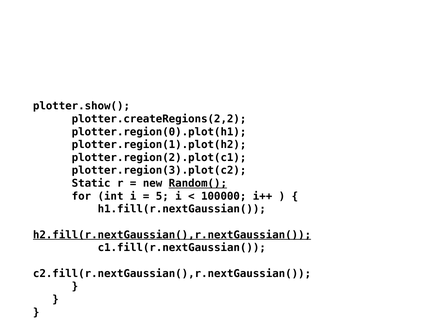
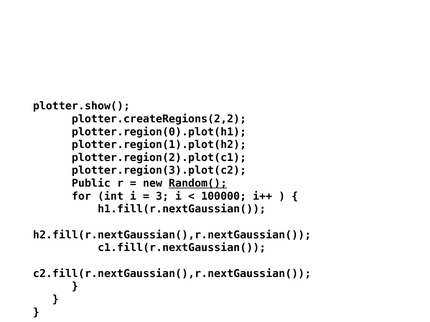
Static: Static -> Public (91, 184)
5: 5 -> 3 (162, 197)
h2.fill(r.nextGaussian(),r.nextGaussian( underline: present -> none (172, 235)
